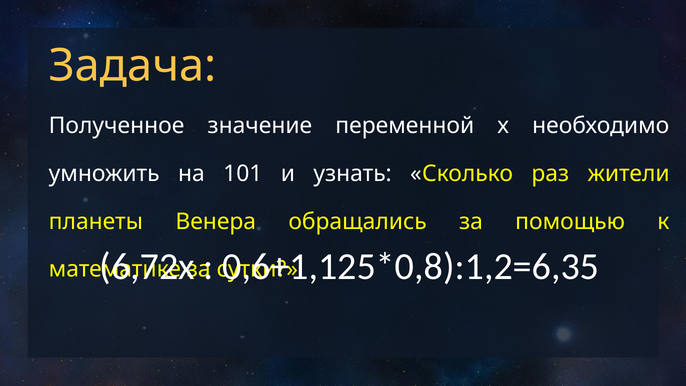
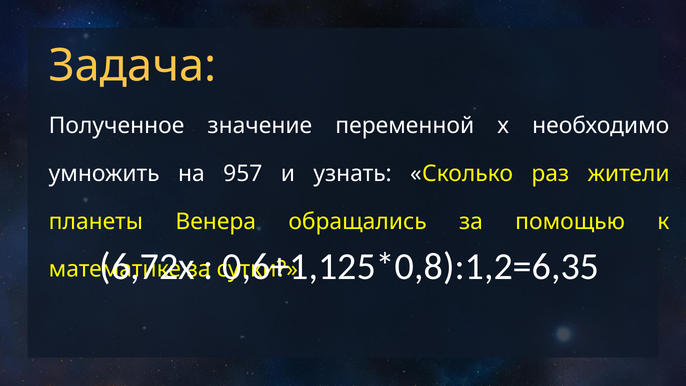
101: 101 -> 957 (243, 173)
